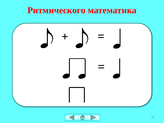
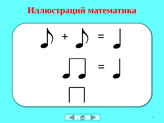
Ритмического: Ритмического -> Иллюстраций (56, 10)
